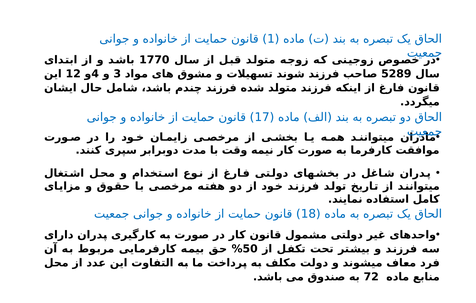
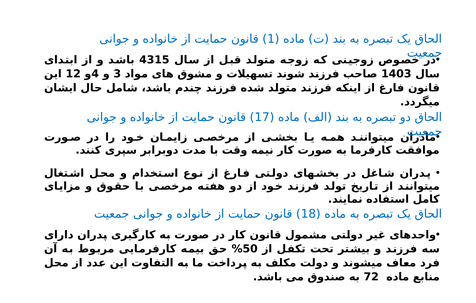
1770: 1770 -> 4315 (154, 60)
5289: 5289 -> 1403 (396, 74)
